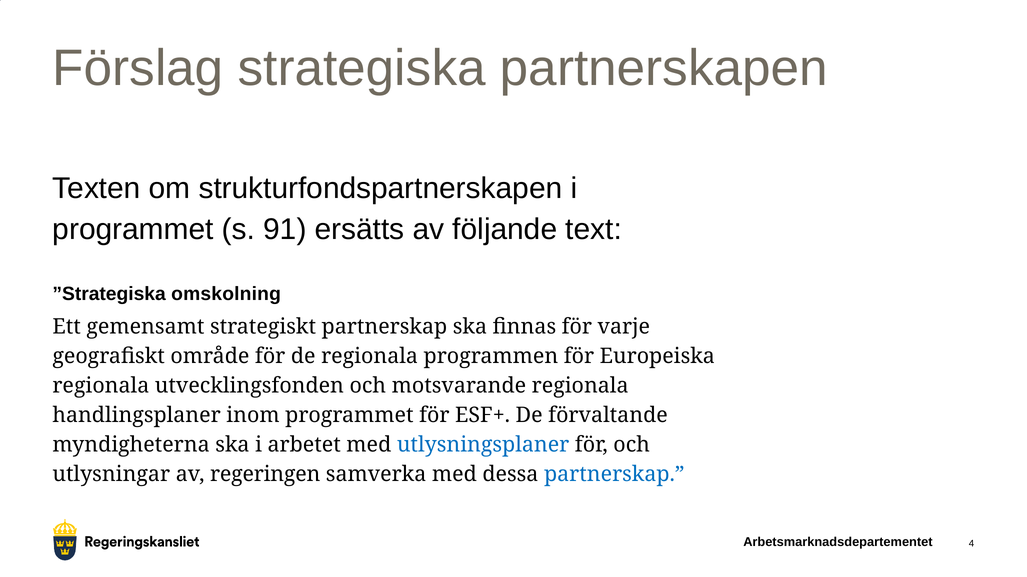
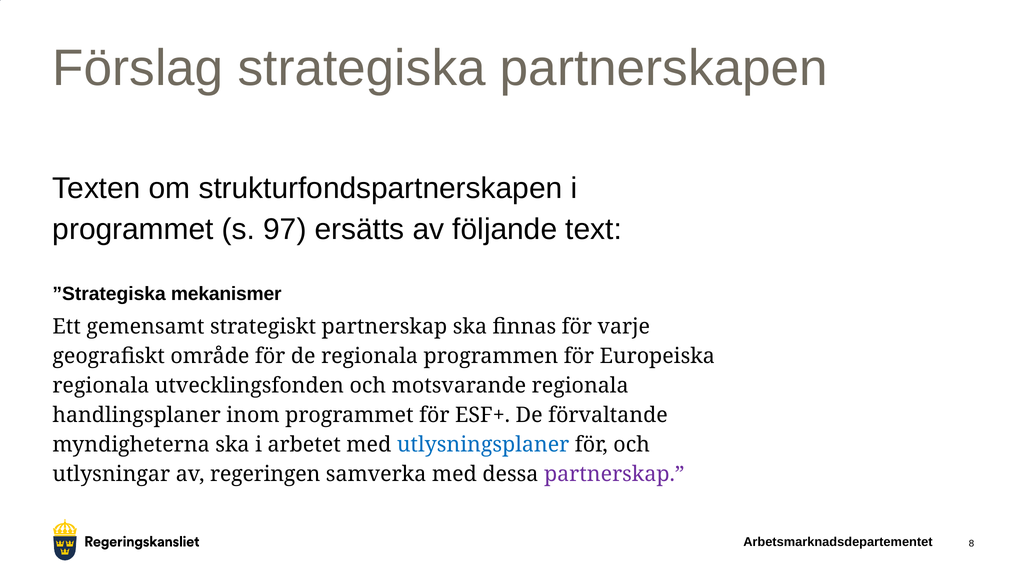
91: 91 -> 97 (285, 230)
omskolning: omskolning -> mekanismer (226, 294)
partnerskap colour: blue -> purple (614, 475)
4: 4 -> 8 (972, 544)
